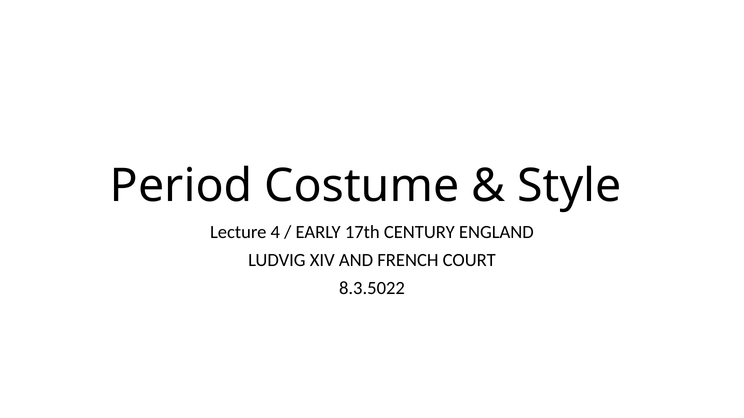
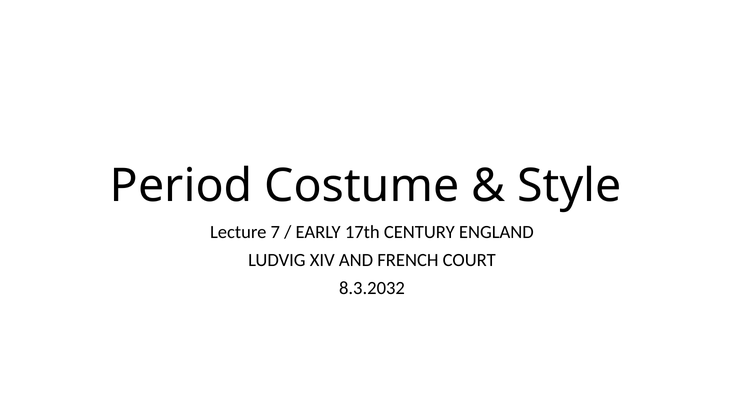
4: 4 -> 7 (275, 233)
8.3.5022: 8.3.5022 -> 8.3.2032 (372, 288)
